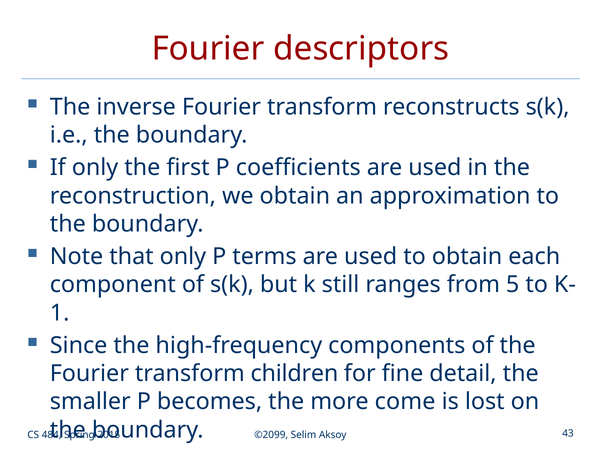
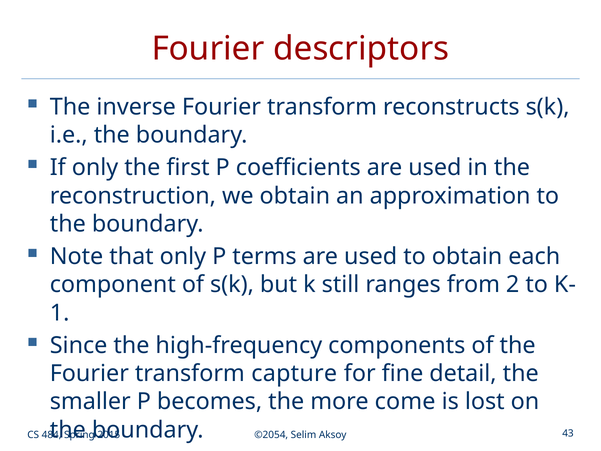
5: 5 -> 2 (513, 285)
children: children -> capture (294, 373)
©2099: ©2099 -> ©2054 (271, 435)
